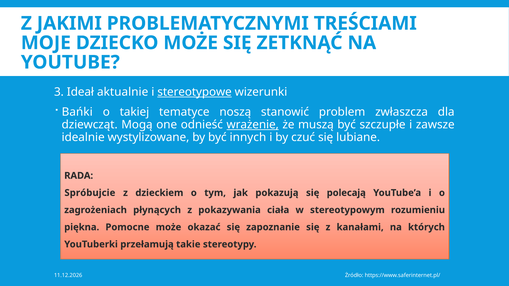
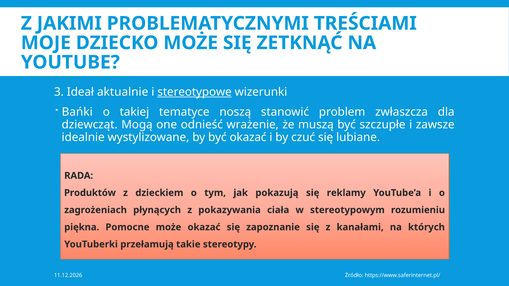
wrażenie underline: present -> none (253, 125)
być innych: innych -> okazać (248, 137)
Spróbujcie: Spróbujcie -> Produktów (90, 193)
polecają: polecają -> reklamy (346, 193)
